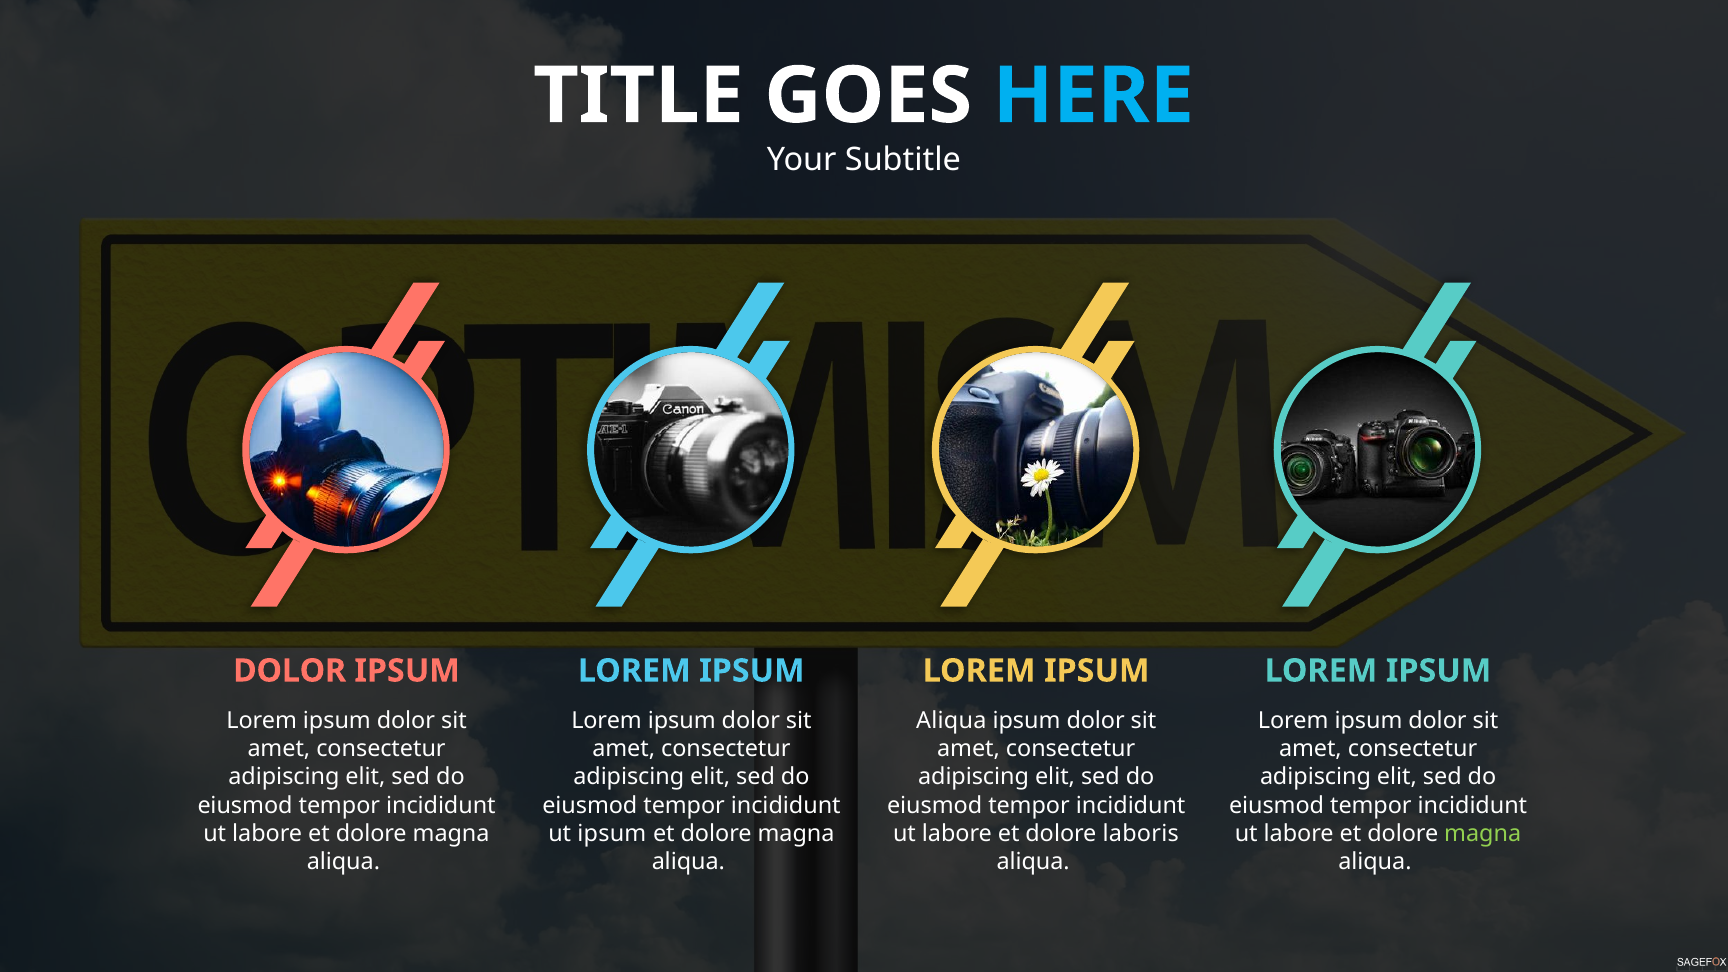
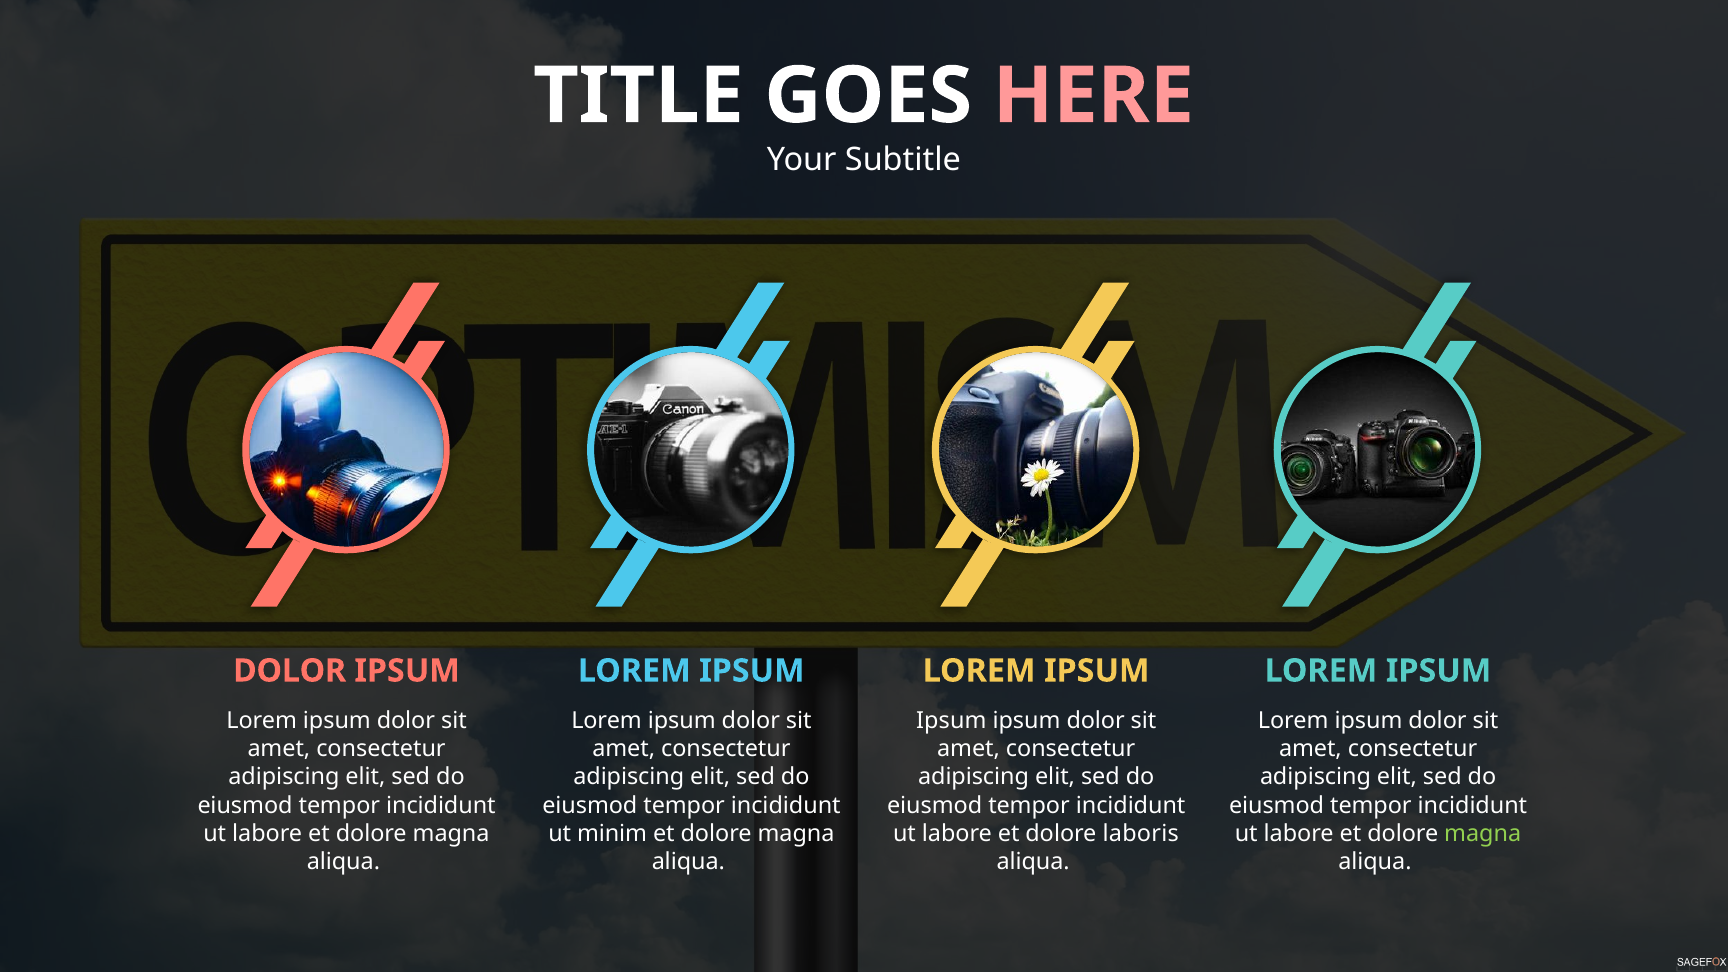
HERE colour: light blue -> pink (1093, 96)
Aliqua: Aliqua -> Ipsum (951, 721)
ut ipsum: ipsum -> minim (612, 833)
